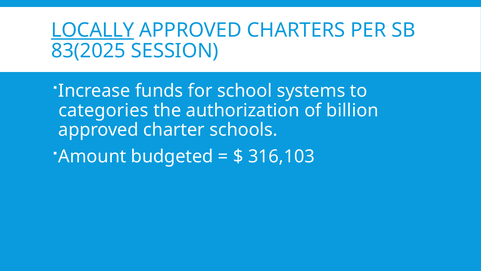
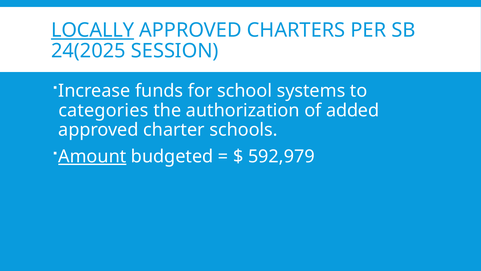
83(2025: 83(2025 -> 24(2025 (88, 51)
billion: billion -> added (353, 110)
Amount underline: none -> present (92, 156)
316,103: 316,103 -> 592,979 (281, 156)
